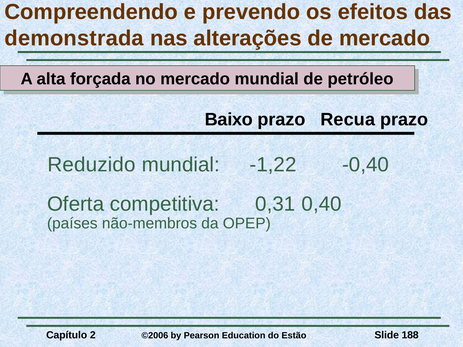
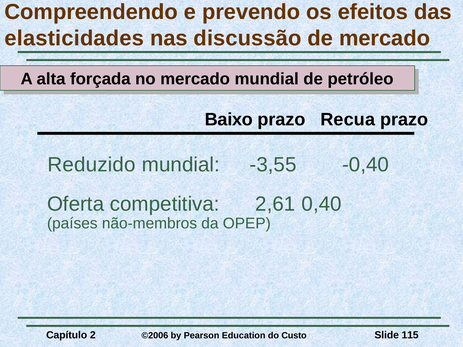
demonstrada: demonstrada -> elasticidades (74, 38)
alterações: alterações -> discussão (247, 38)
-1,22: -1,22 -> -3,55 (273, 165)
0,31: 0,31 -> 2,61 (275, 204)
Estão: Estão -> Custo (294, 336)
188: 188 -> 115 (410, 335)
